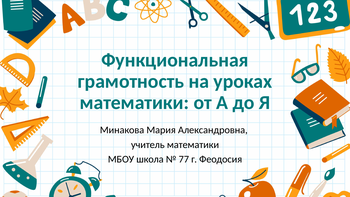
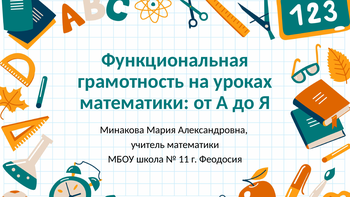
77: 77 -> 11 (184, 159)
